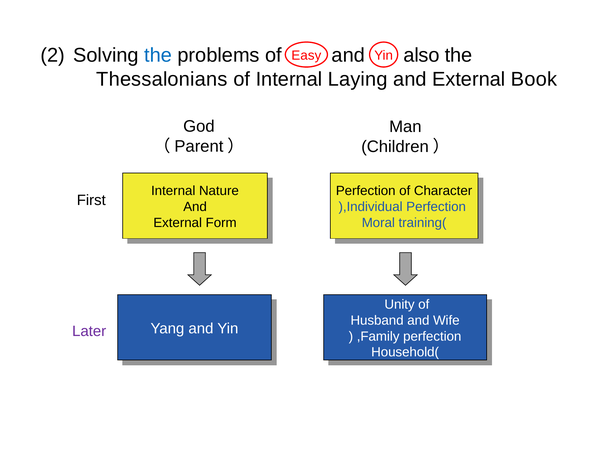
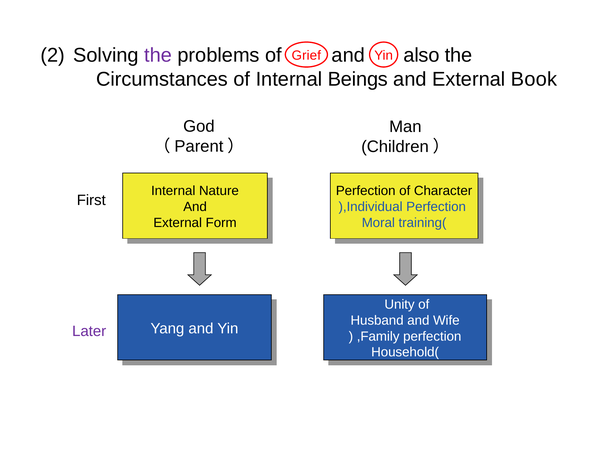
the colour: blue -> purple (158, 55)
Easy: Easy -> Grief (306, 55)
Thessalonians: Thessalonians -> Circumstances (162, 79)
Laying: Laying -> Beings (358, 79)
